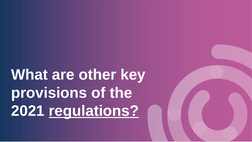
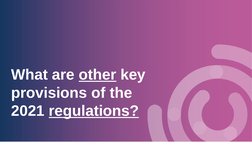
other underline: none -> present (98, 75)
